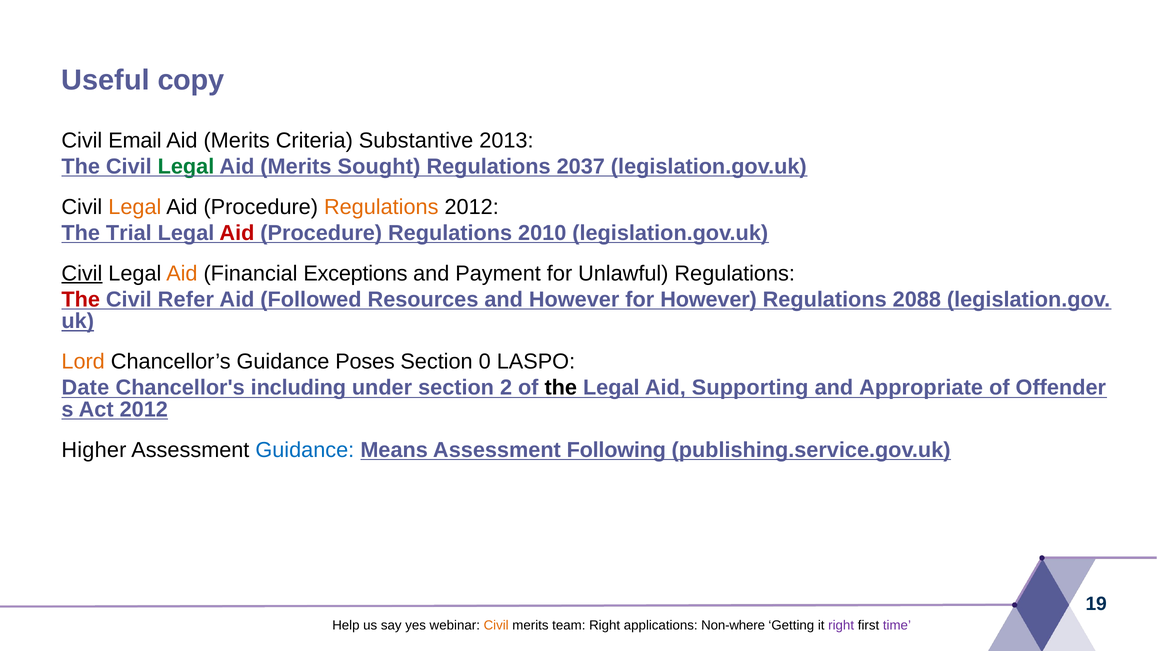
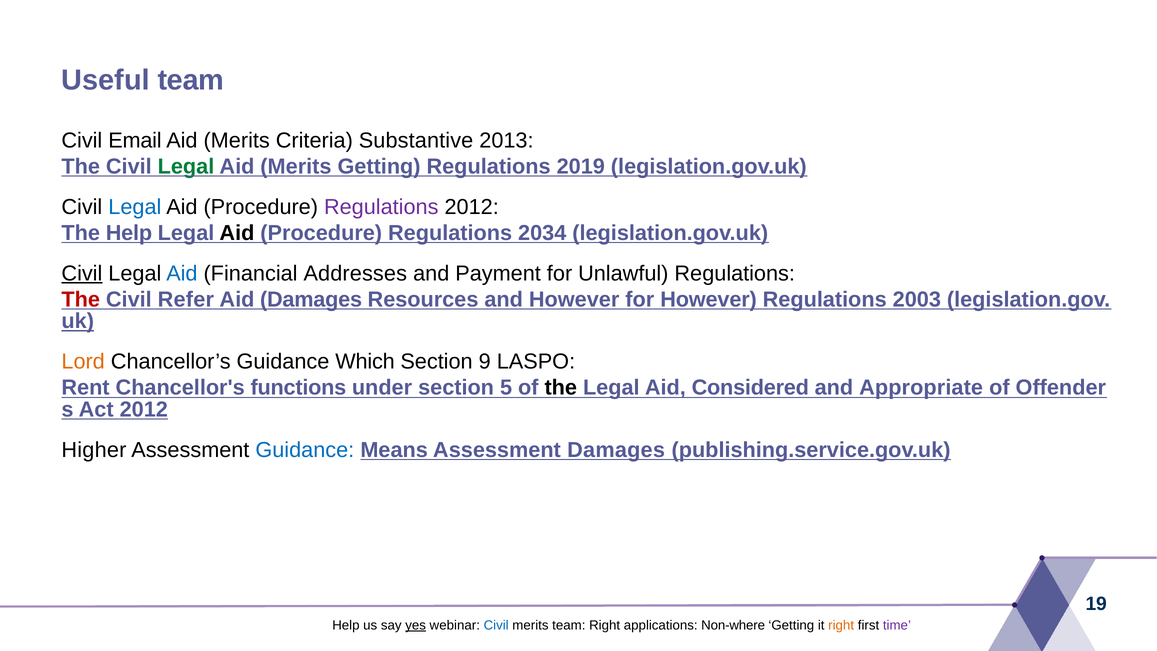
Useful copy: copy -> team (191, 80)
Merits Sought: Sought -> Getting (379, 166)
2037: 2037 -> 2019 (581, 166)
Legal colour: orange -> blue (135, 207)
Regulations colour: orange -> purple (381, 207)
The Trial: Trial -> Help (129, 233)
Aid colour: red -> black (237, 233)
2010: 2010 -> 2034 (542, 233)
Aid colour: orange -> blue (182, 273)
Exceptions: Exceptions -> Addresses (355, 273)
Aid Followed: Followed -> Damages (311, 299)
2088: 2088 -> 2003 (917, 299)
Poses: Poses -> Which (365, 362)
0: 0 -> 9 (485, 362)
Date: Date -> Rent (86, 388)
including: including -> functions (298, 388)
2: 2 -> 5 (506, 388)
Supporting: Supporting -> Considered (750, 388)
Assessment Following: Following -> Damages (616, 450)
yes underline: none -> present (416, 625)
Civil colour: orange -> blue (496, 625)
right colour: purple -> orange (841, 625)
